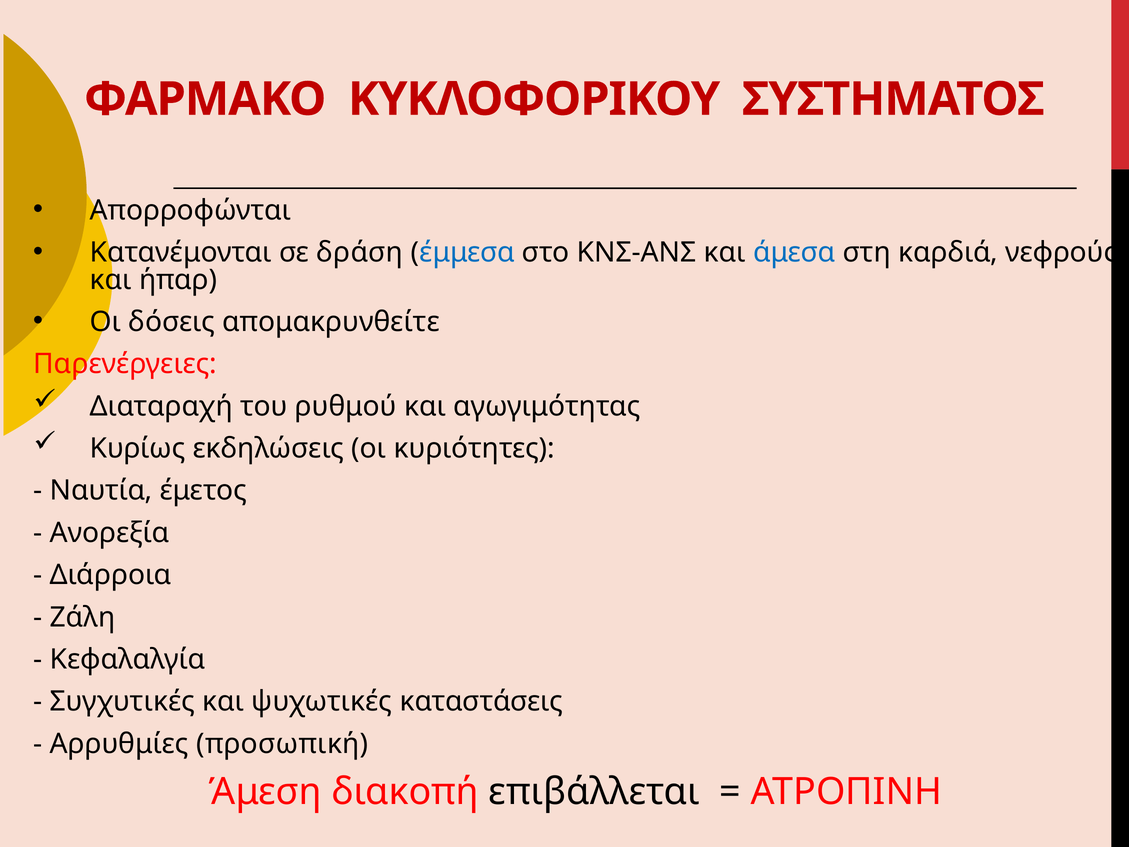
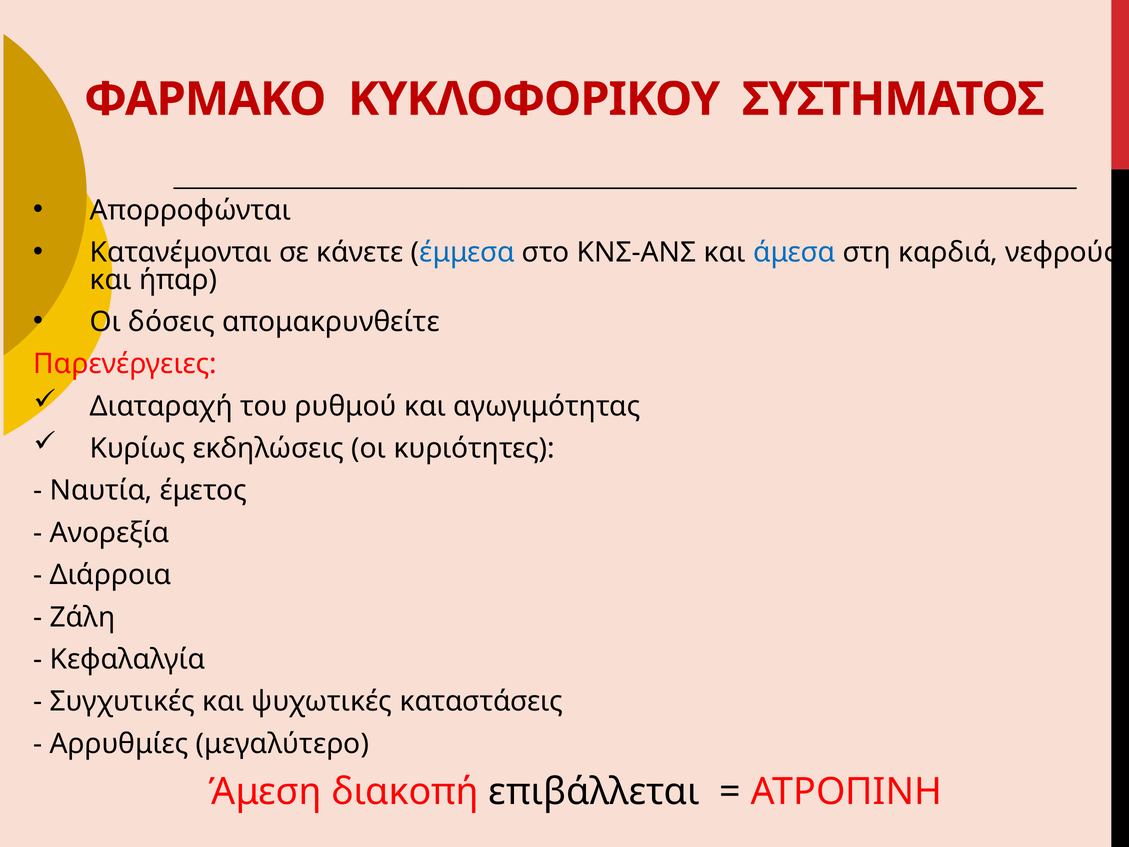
δράση: δράση -> κάνετε (360, 252)
προσωπική: προσωπική -> μεγαλύτερο (282, 744)
